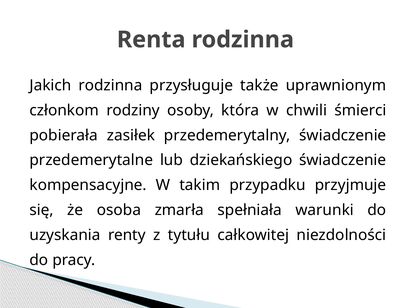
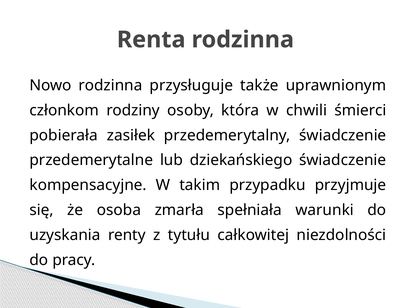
Jakich: Jakich -> Nowo (51, 85)
